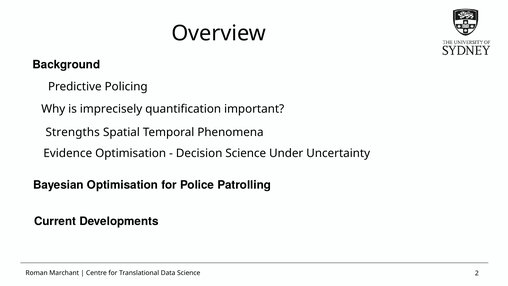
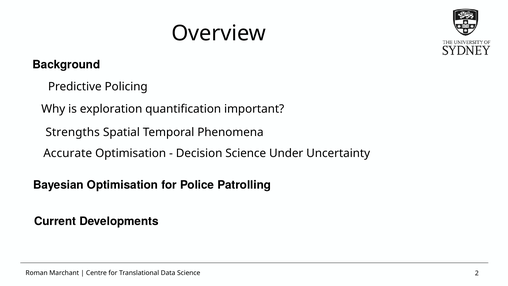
imprecisely: imprecisely -> exploration (111, 109)
Evidence: Evidence -> Accurate (68, 153)
